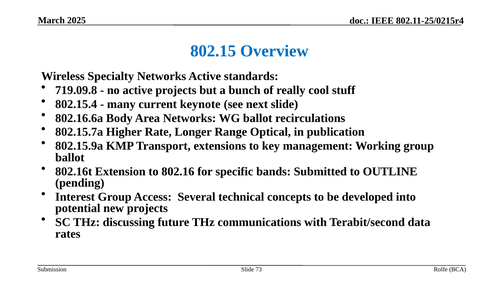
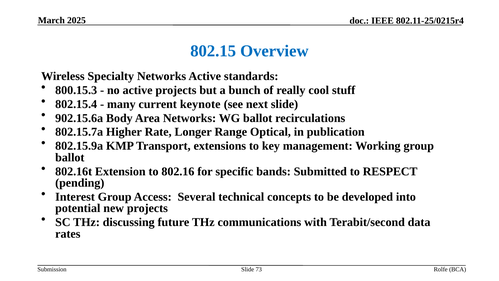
719.09.8: 719.09.8 -> 800.15.3 (76, 90)
802.16.6a: 802.16.6a -> 902.15.6a (79, 118)
OUTLINE: OUTLINE -> RESPECT (390, 171)
